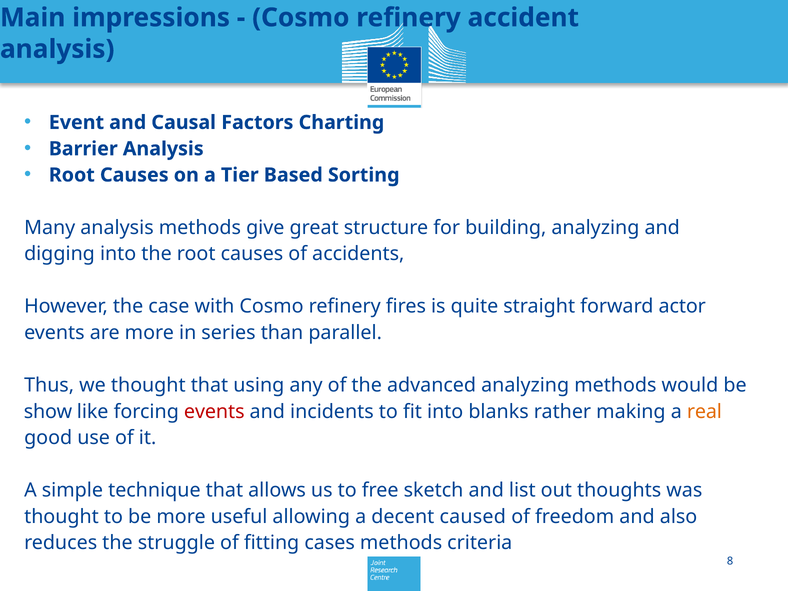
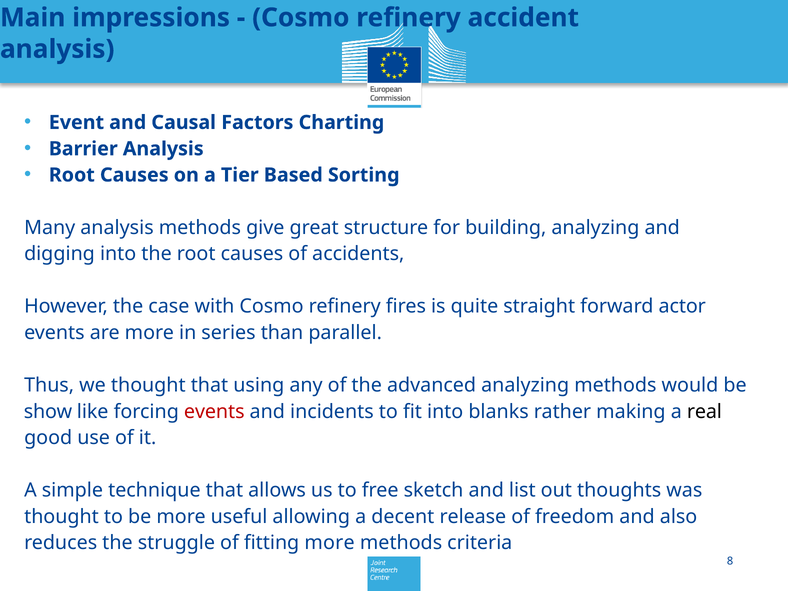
real colour: orange -> black (704, 412)
caused: caused -> release (473, 517)
fitting cases: cases -> more (330, 543)
